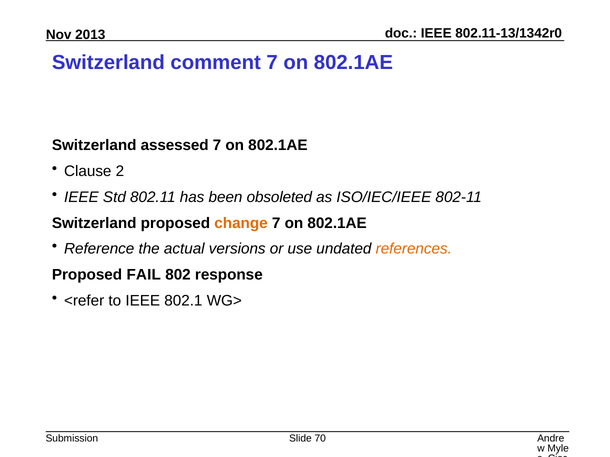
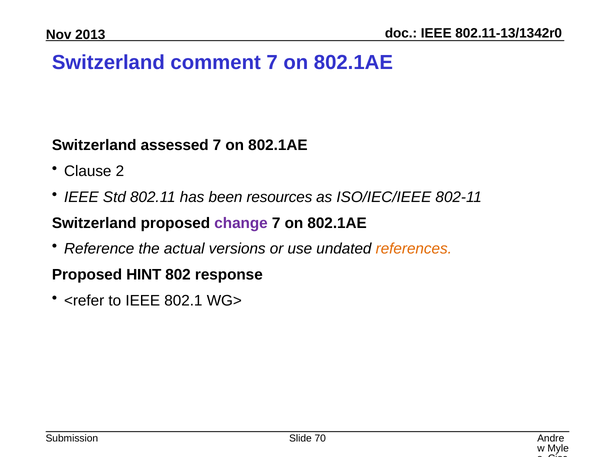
obsoleted: obsoleted -> resources (279, 197)
change colour: orange -> purple (241, 223)
FAIL: FAIL -> HINT (144, 275)
